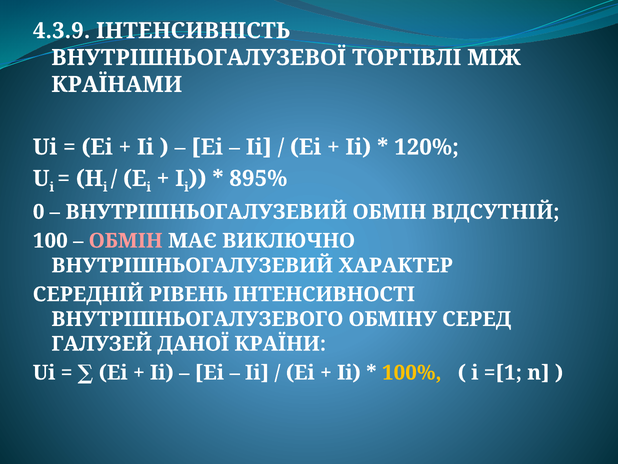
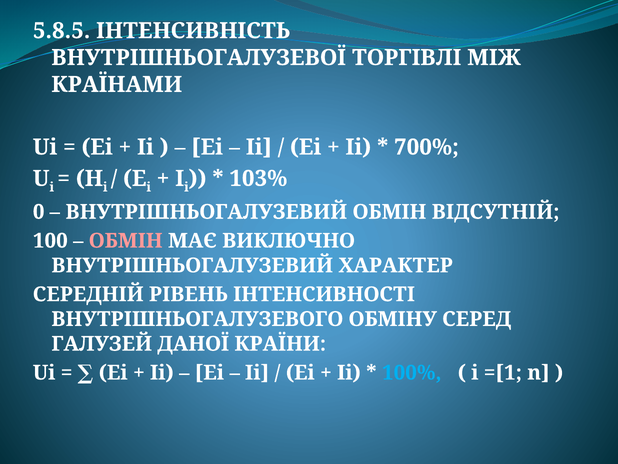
4.3.9: 4.3.9 -> 5.8.5 (62, 31)
120%: 120% -> 700% (426, 147)
895%: 895% -> 103% (258, 178)
100% colour: yellow -> light blue (412, 372)
